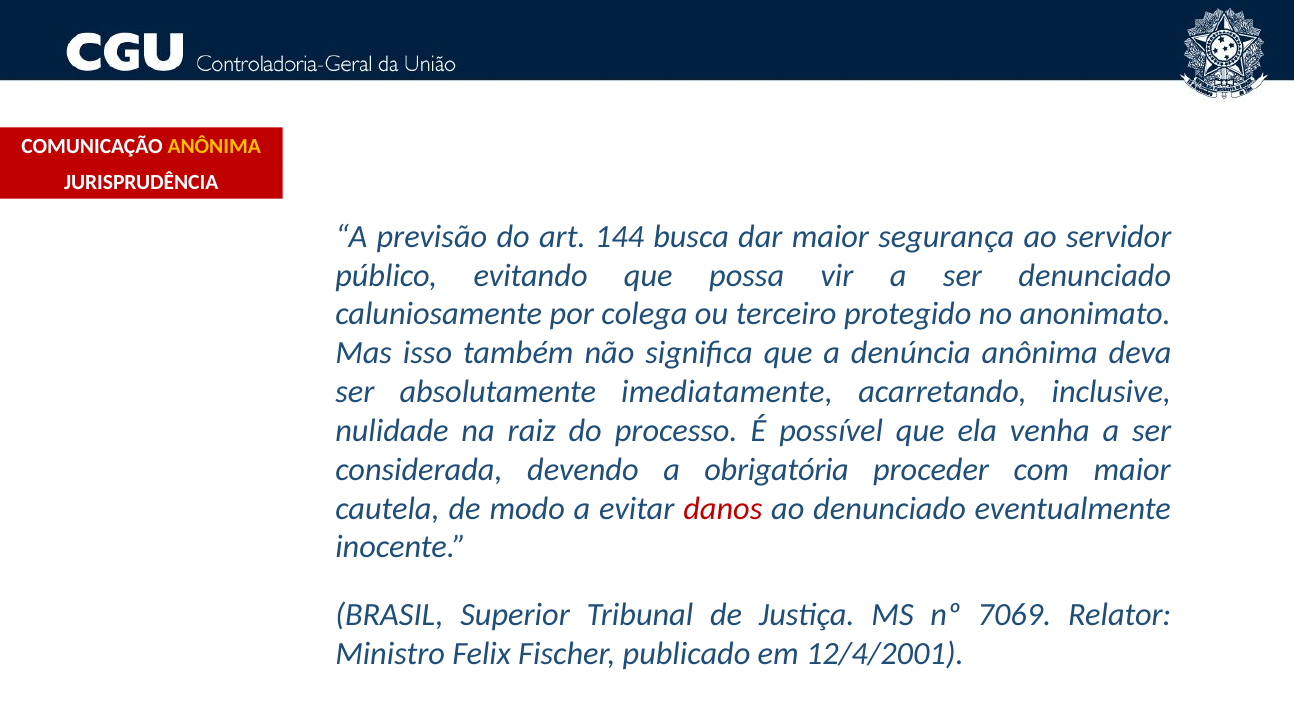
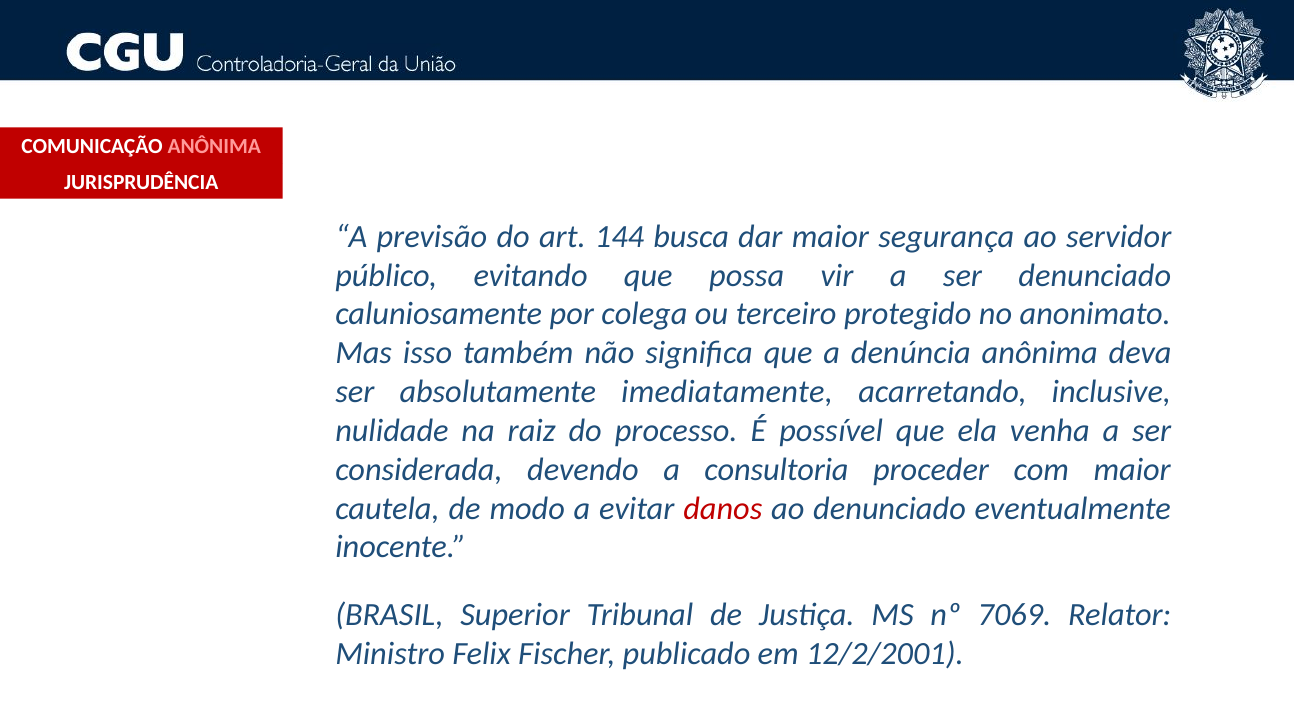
ANÔNIMA colour: yellow -> pink (214, 147)
obrigatória: obrigatória -> consultoria (777, 469)
12/4/2001: 12/4/2001 -> 12/2/2001 (885, 654)
